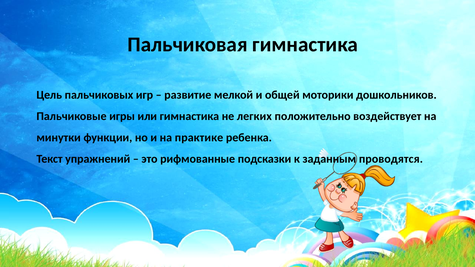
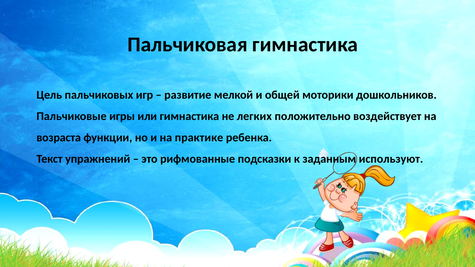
минутки: минутки -> возраста (59, 138)
проводятся: проводятся -> используют (391, 159)
